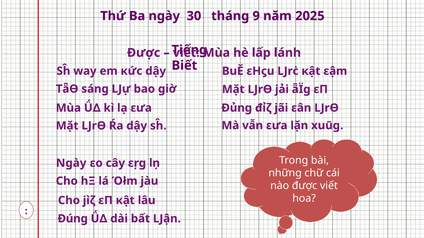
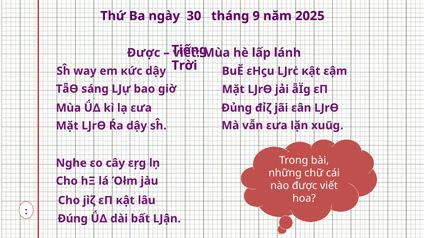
Biết: Biết -> Trời (184, 66)
Ngày: Ngày -> Nghe (71, 163)
